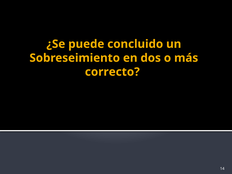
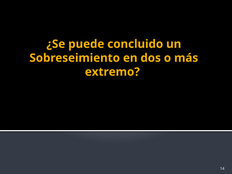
correcto: correcto -> extremo (112, 72)
